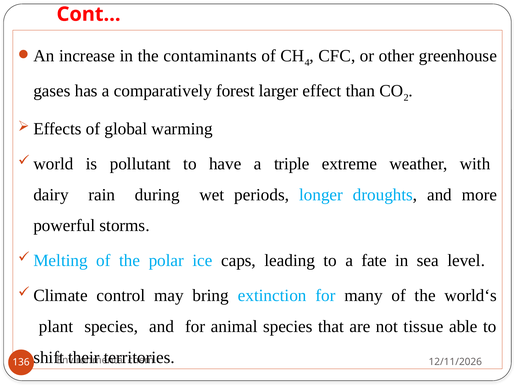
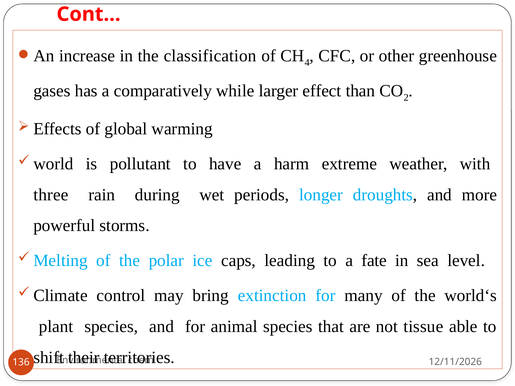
contaminants: contaminants -> classification (210, 56)
forest: forest -> while (235, 91)
triple: triple -> harm (292, 164)
dairy: dairy -> three (51, 195)
